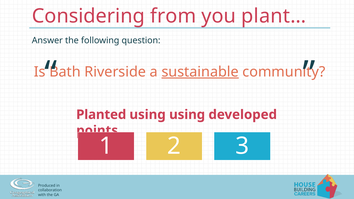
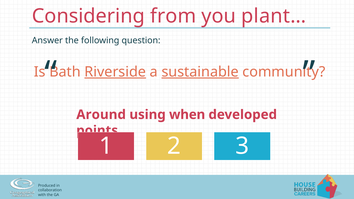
Riverside underline: none -> present (115, 72)
Planted: Planted -> Around (101, 115)
using using: using -> when (187, 115)
